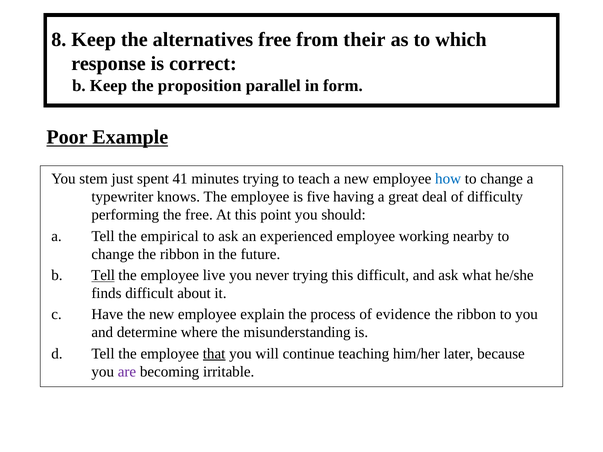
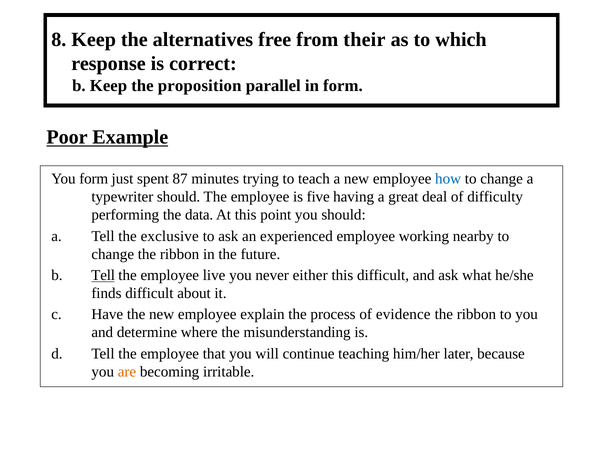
You stem: stem -> form (94, 179)
41: 41 -> 87 (180, 179)
typewriter knows: knows -> should (179, 197)
the free: free -> data (199, 215)
empirical: empirical -> exclusive (170, 236)
never trying: trying -> either (310, 275)
that underline: present -> none (214, 354)
are colour: purple -> orange (127, 372)
